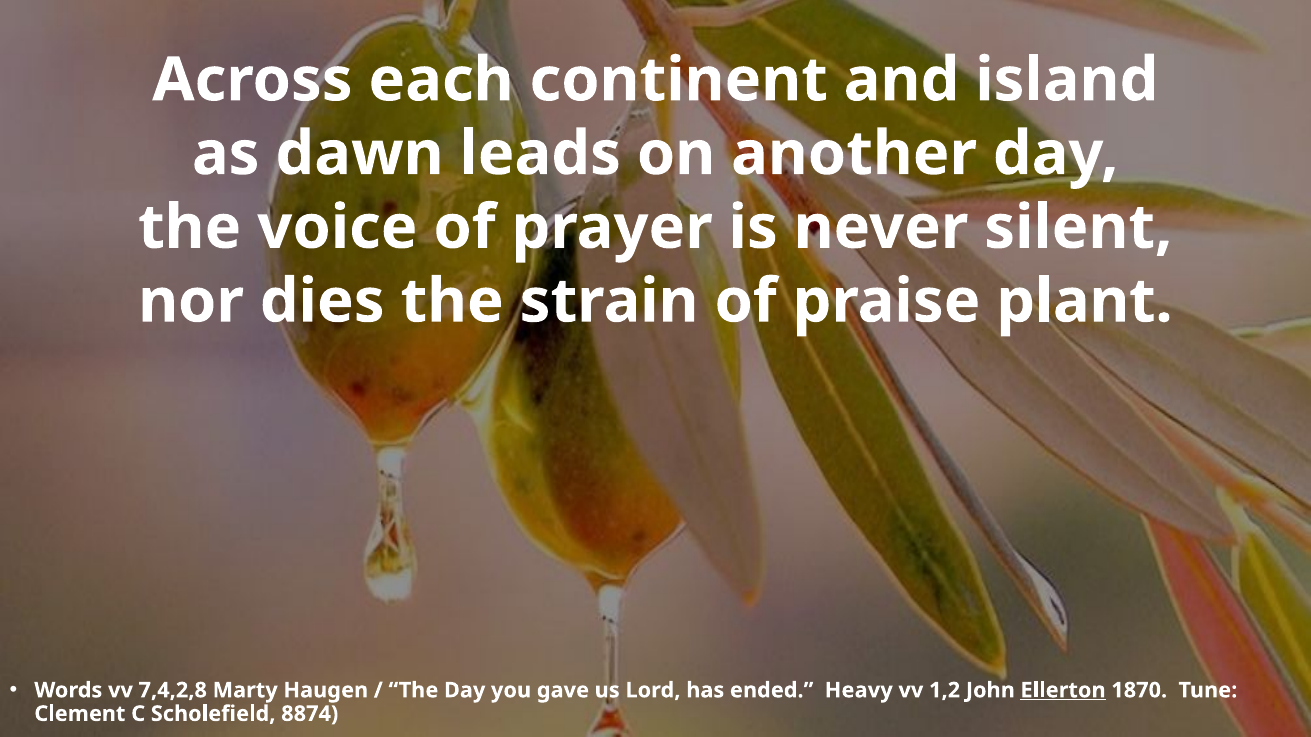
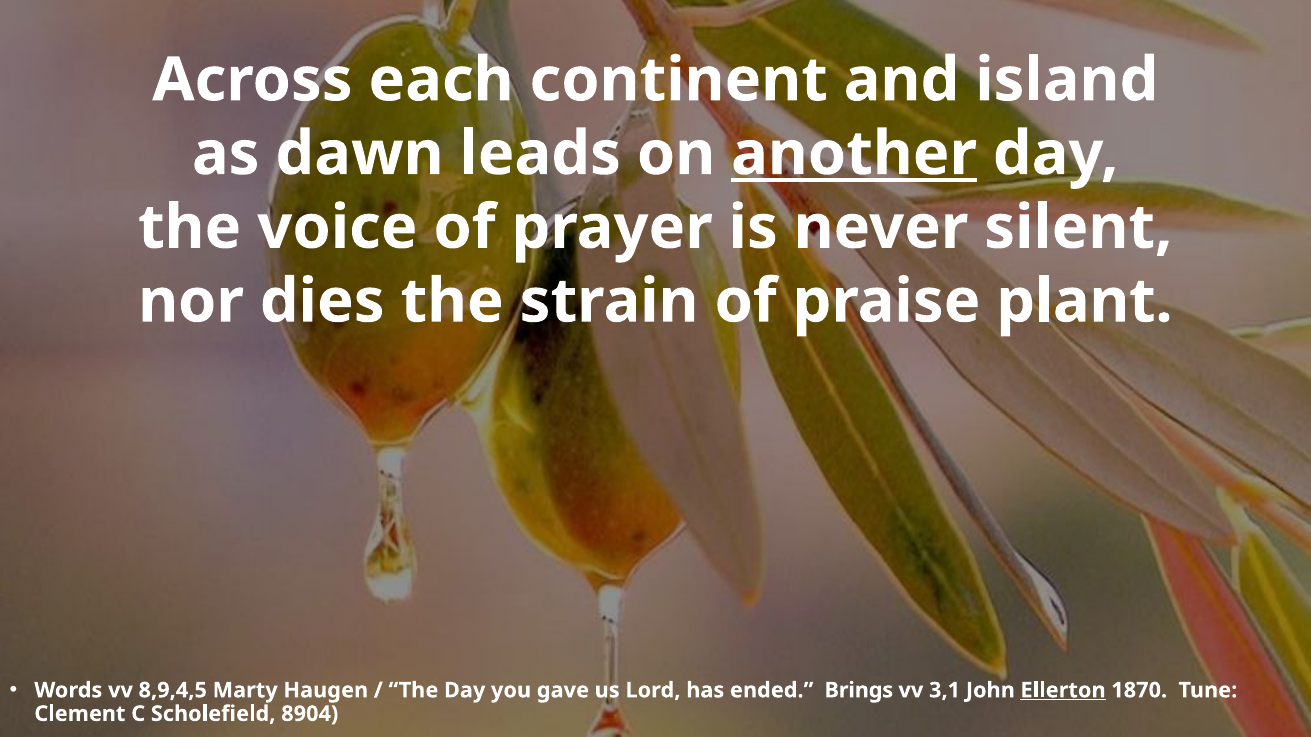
another underline: none -> present (854, 154)
7,4,2,8: 7,4,2,8 -> 8,9,4,5 (173, 691)
Heavy: Heavy -> Brings (859, 691)
1,2: 1,2 -> 3,1 (945, 691)
8874: 8874 -> 8904 (310, 714)
